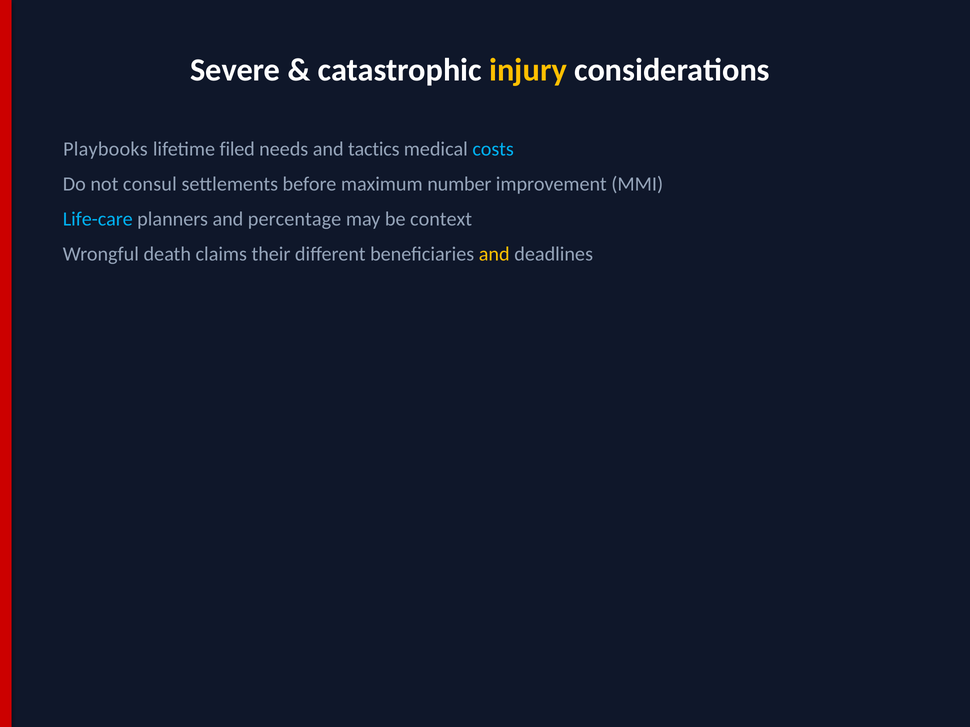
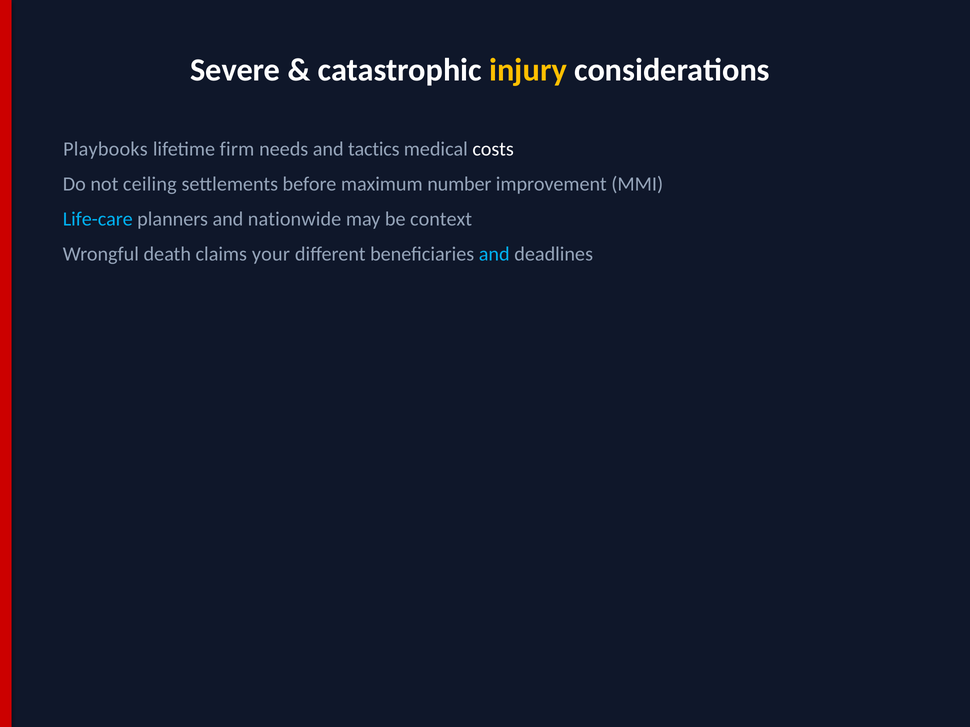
filed: filed -> firm (237, 149)
costs colour: light blue -> white (493, 149)
consul: consul -> ceiling (150, 184)
percentage: percentage -> nationwide (295, 219)
their: their -> your (271, 254)
and colour: yellow -> light blue (494, 254)
